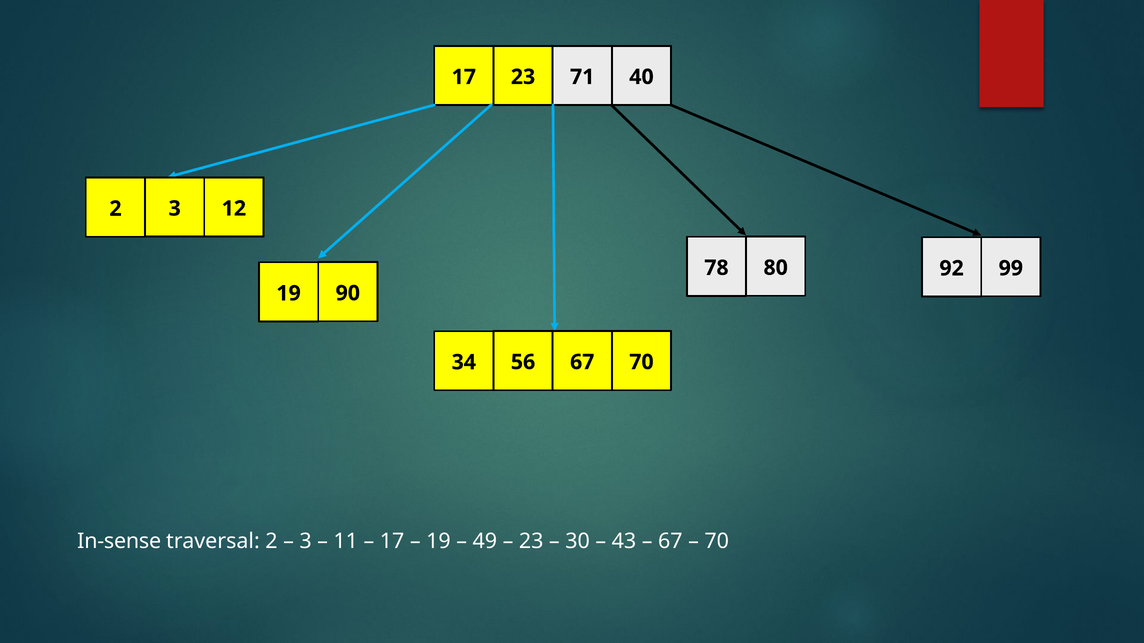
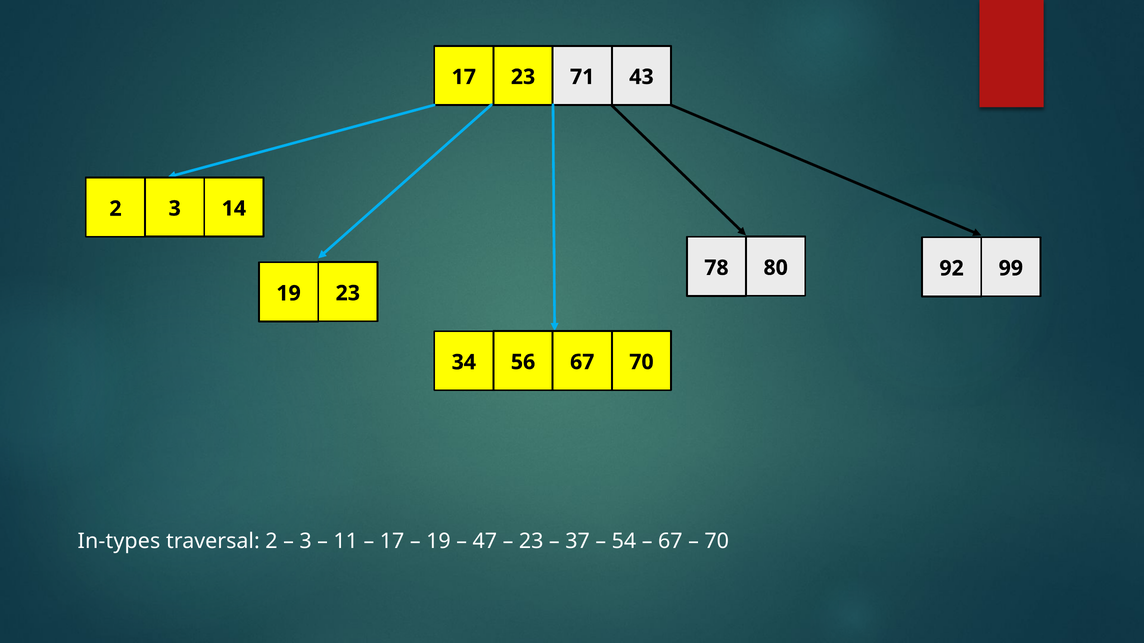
40: 40 -> 43 (641, 77)
12: 12 -> 14 (234, 209)
19 90: 90 -> 23 (348, 293)
In-sense: In-sense -> In-types (119, 542)
49: 49 -> 47 (485, 542)
30: 30 -> 37 (578, 542)
43: 43 -> 54 (624, 542)
